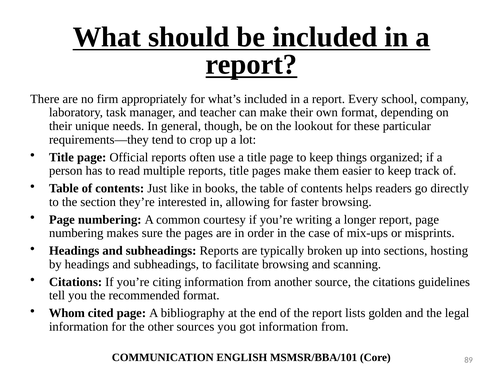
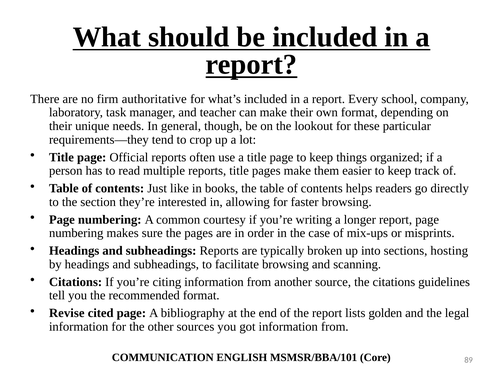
appropriately: appropriately -> authoritative (154, 99)
Whom: Whom -> Revise (67, 313)
